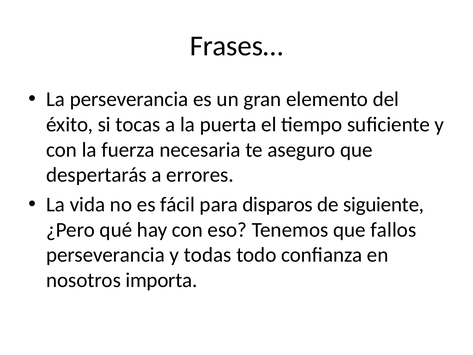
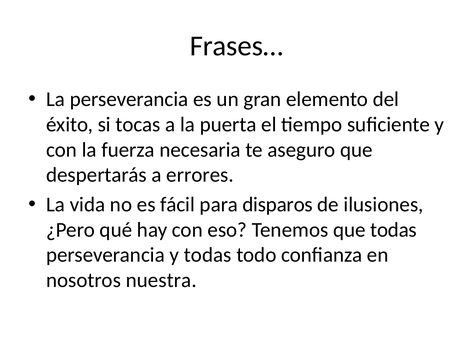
siguiente: siguiente -> ilusiones (384, 204)
que fallos: fallos -> todas (394, 230)
importa: importa -> nuestra (161, 280)
